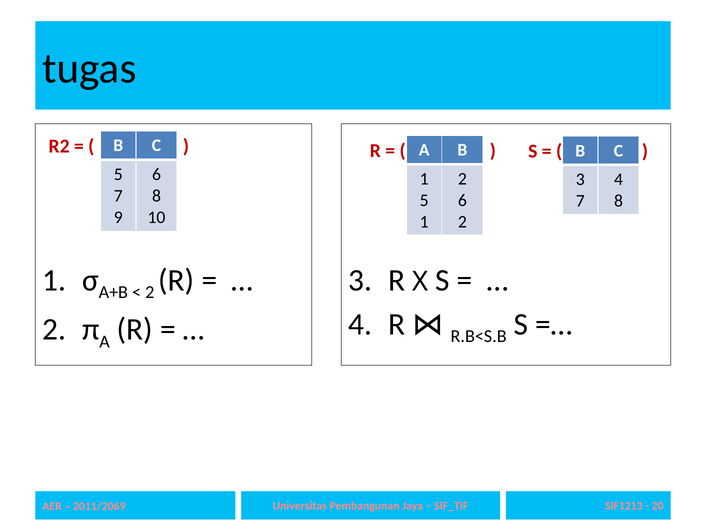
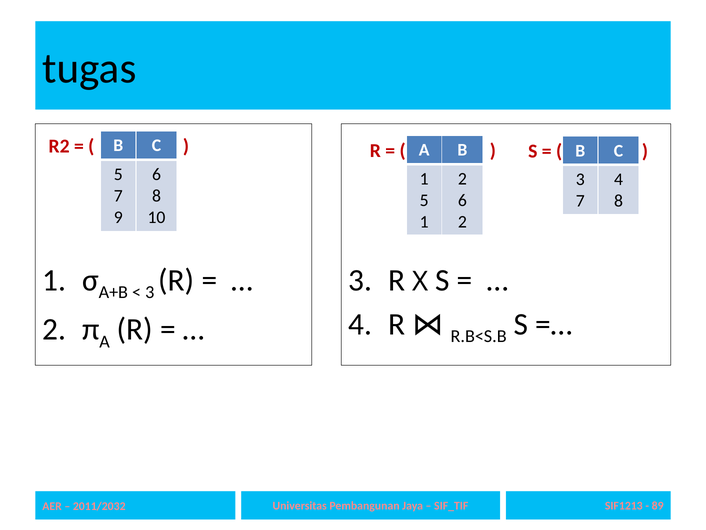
2: 2 -> 3 (150, 292)
2011/2069: 2011/2069 -> 2011/2032 (99, 506)
20: 20 -> 89 (658, 506)
